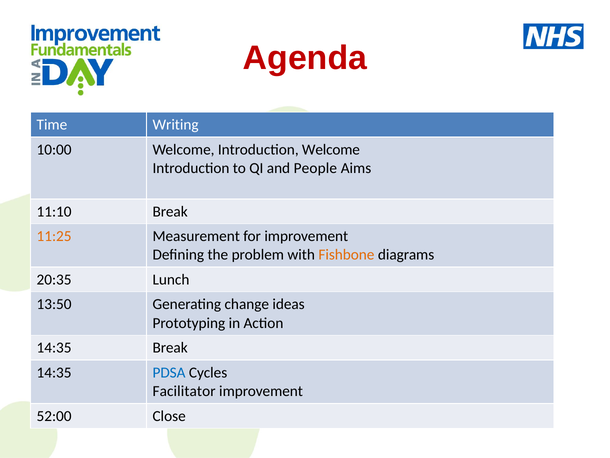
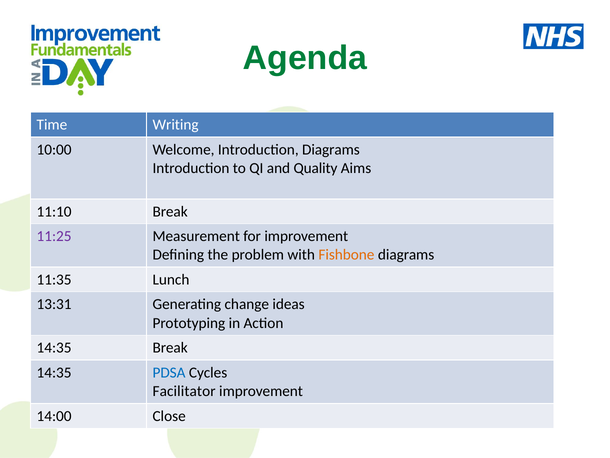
Agenda colour: red -> green (305, 58)
Introduction Welcome: Welcome -> Diagrams (331, 149)
People: People -> Quality (316, 168)
11:25 colour: orange -> purple (54, 236)
20:35: 20:35 -> 11:35 (54, 279)
13:50: 13:50 -> 13:31 (54, 304)
52:00: 52:00 -> 14:00 (54, 416)
